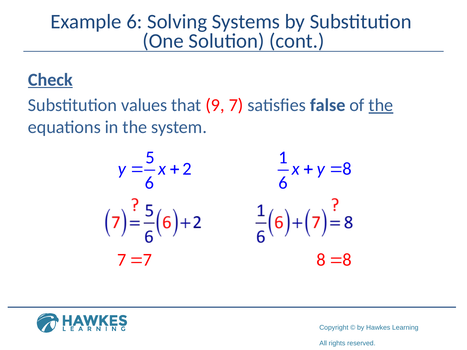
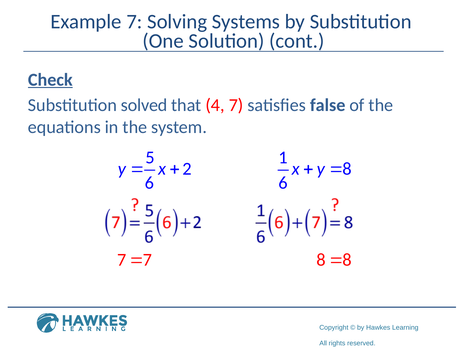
Example 6: 6 -> 7 (134, 22)
values: values -> solved (144, 105)
9: 9 -> 4 (215, 105)
the underline: present -> none (381, 105)
